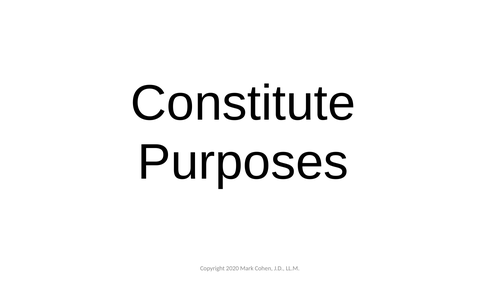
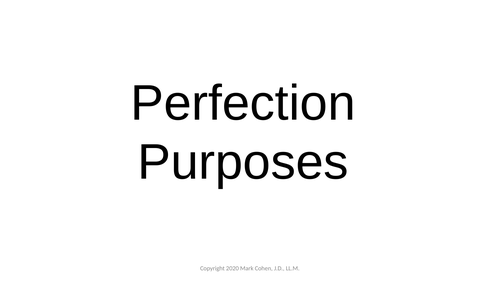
Constitute: Constitute -> Perfection (243, 103)
